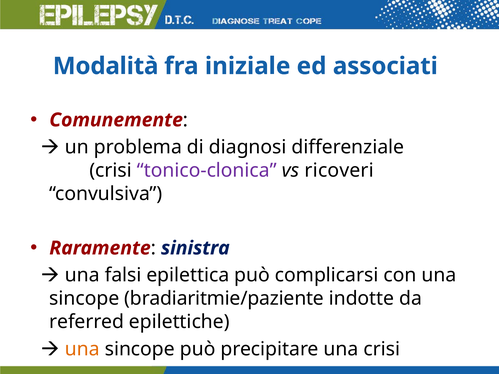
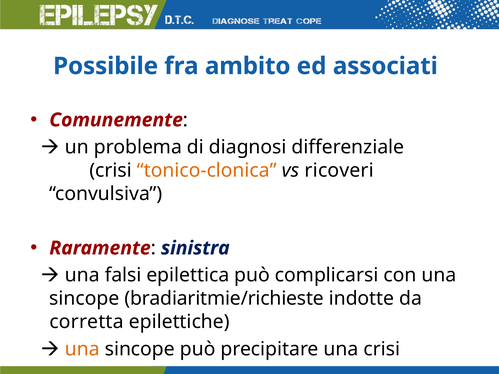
Modalità: Modalità -> Possibile (106, 66)
iniziale: iniziale -> ambito (248, 66)
tonico-clonica colour: purple -> orange (207, 171)
bradiaritmie/paziente: bradiaritmie/paziente -> bradiaritmie/richieste (224, 299)
referred: referred -> corretta (87, 322)
